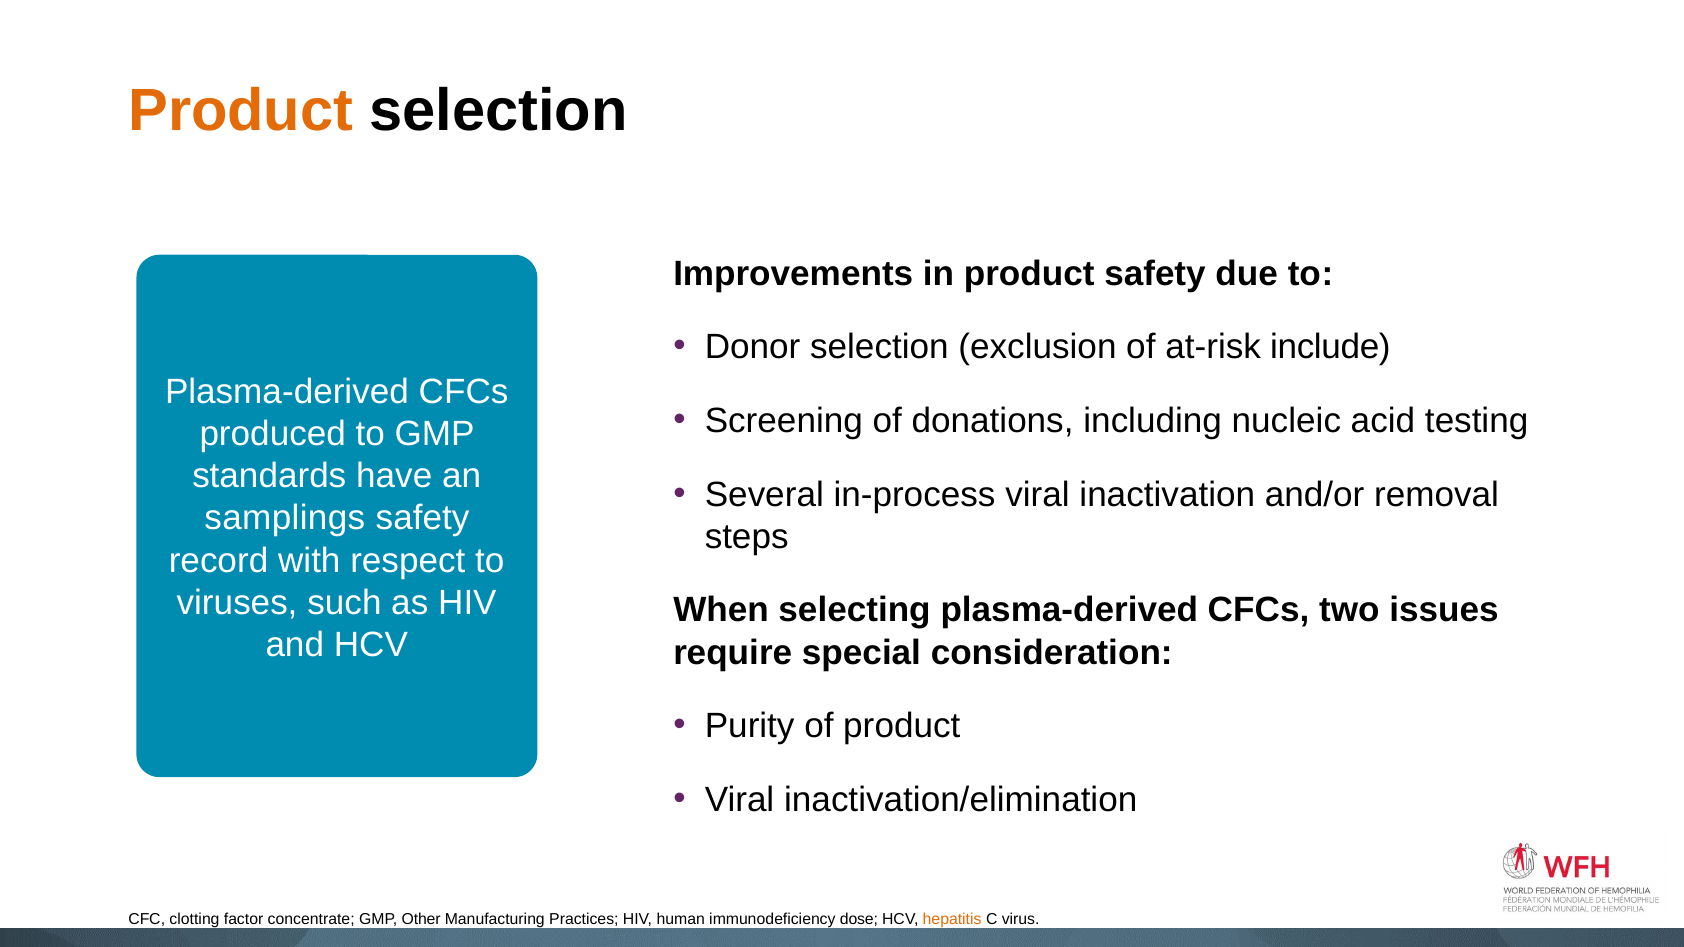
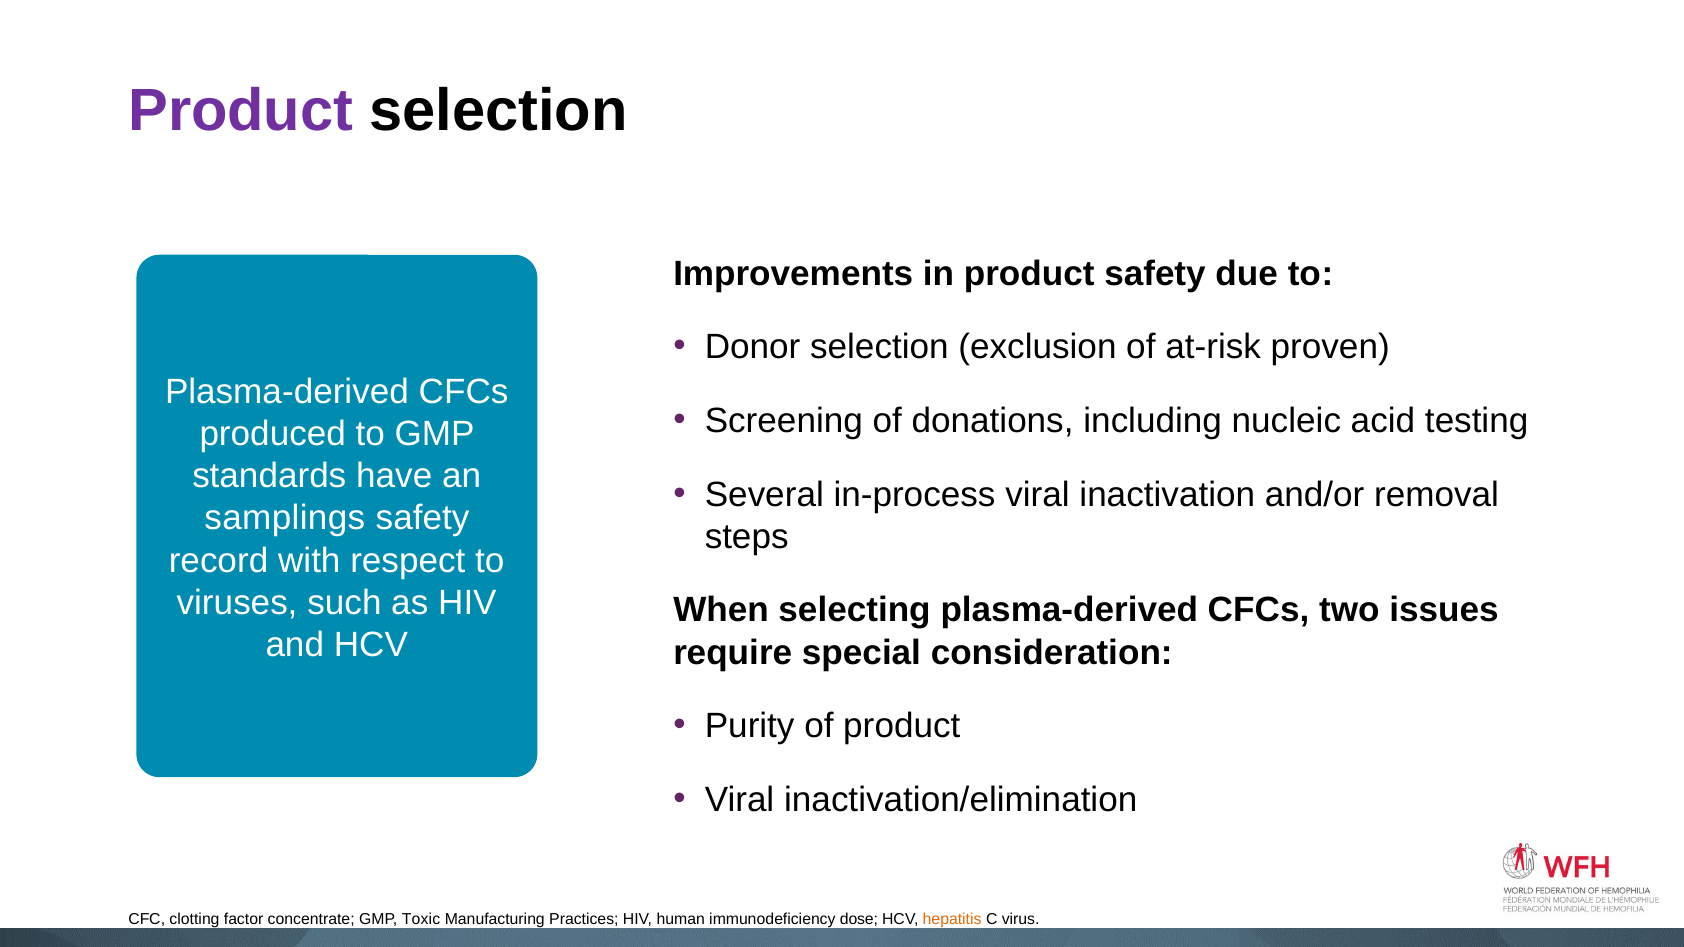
Product colour: orange -> purple (241, 111)
include: include -> proven (1330, 347)
Other: Other -> Toxic (421, 920)
